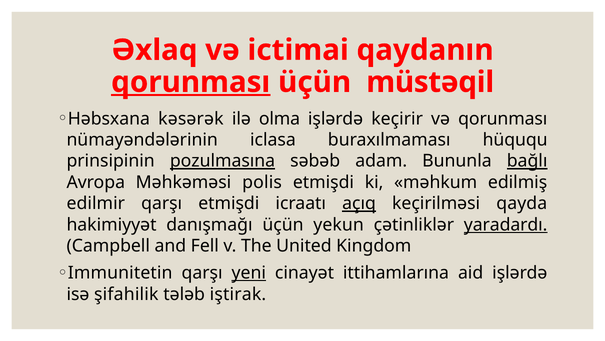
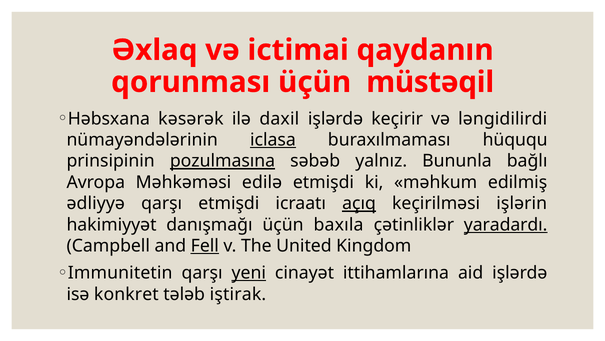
qorunması underline: present -> none (191, 82)
olma: olma -> daxil (279, 118)
və qorunması: qorunması -> ləngidilirdi (503, 118)
iclasa underline: none -> present (273, 140)
adam: adam -> yalnız (381, 161)
bağlı underline: present -> none (527, 161)
polis: polis -> edilə (262, 182)
edilmir: edilmir -> ədliyyə (96, 203)
qayda: qayda -> işlərin (522, 203)
yekun: yekun -> baxıla (339, 224)
Fell underline: none -> present (205, 246)
şifahilik: şifahilik -> konkret (126, 294)
